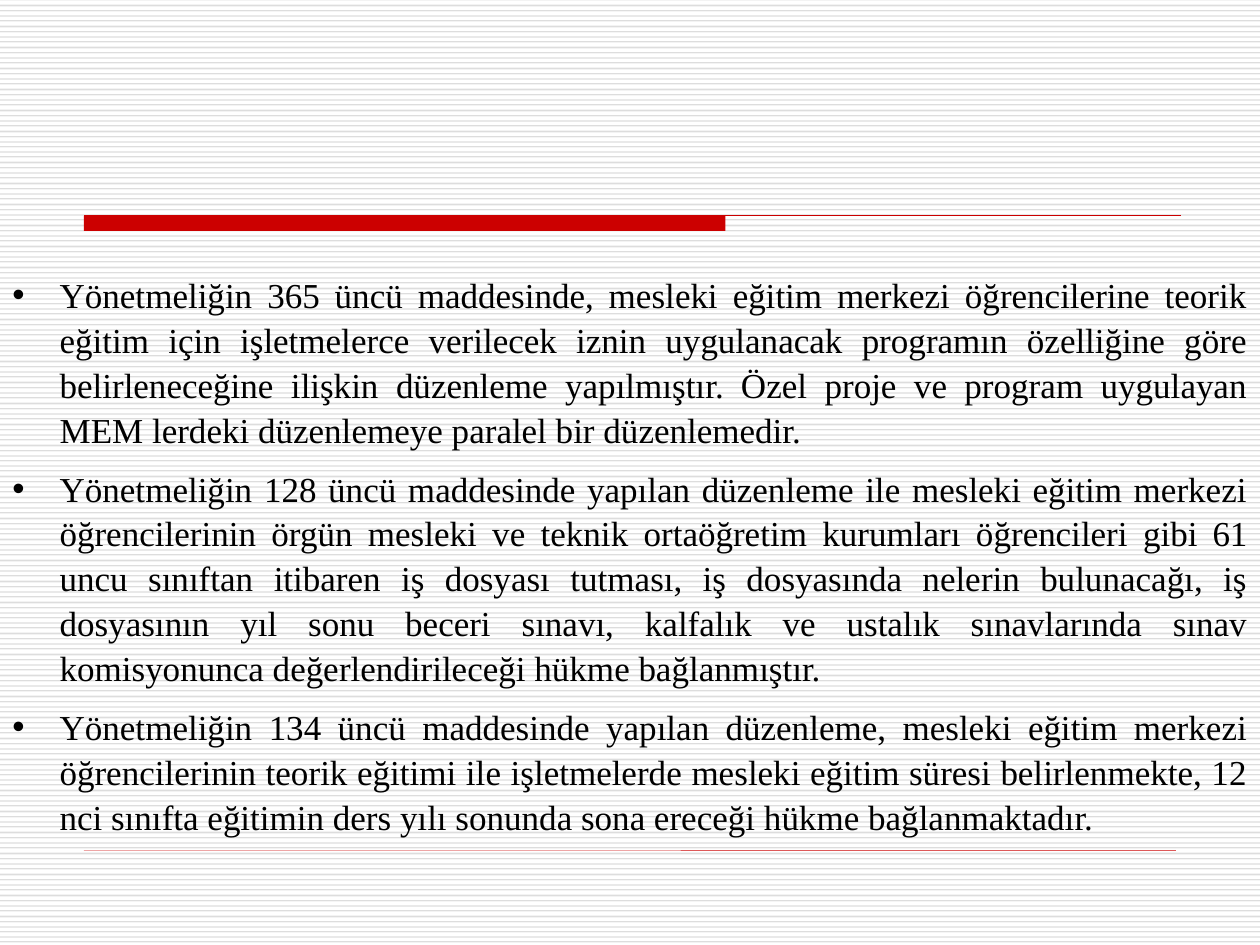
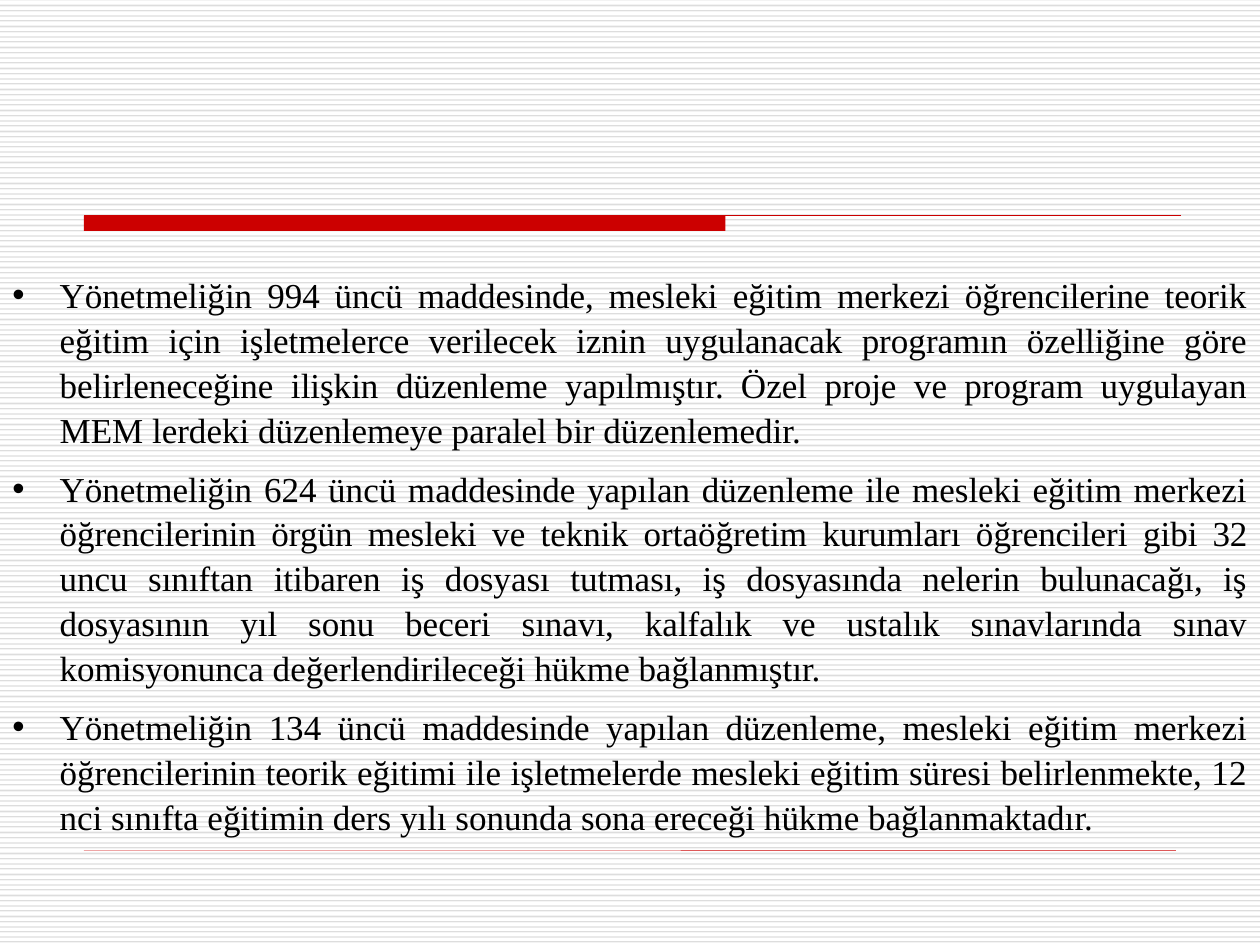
365: 365 -> 994 (294, 297)
128: 128 -> 624 (290, 490)
61: 61 -> 32 (1230, 535)
